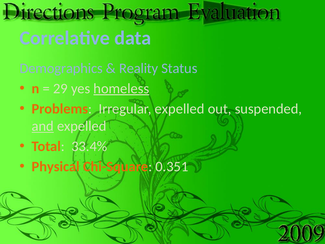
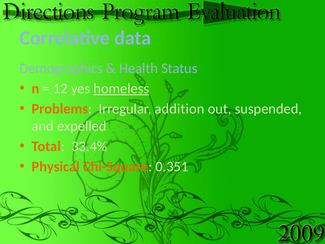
Reality: Reality -> Health (139, 68)
29: 29 -> 12 (60, 88)
Irregular expelled: expelled -> addition (180, 109)
and underline: present -> none (43, 126)
